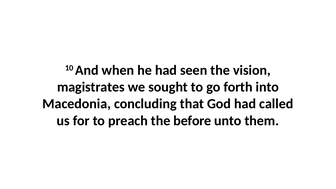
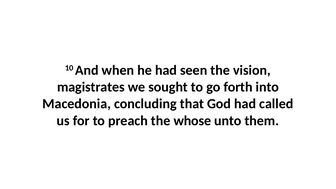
before: before -> whose (192, 121)
